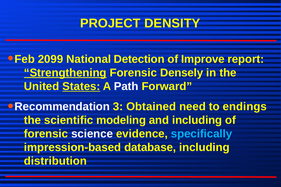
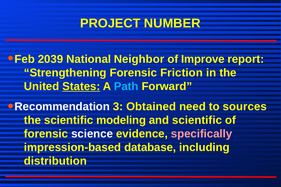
DENSITY: DENSITY -> NUMBER (172, 23)
2099: 2099 -> 2039 (51, 59)
Detection: Detection -> Neighbor (139, 59)
Strengthening underline: present -> none (65, 73)
Densely: Densely -> Friction (182, 73)
Path colour: white -> light blue (126, 86)
endings: endings -> sources (245, 107)
and including: including -> scientific (197, 120)
specifically colour: light blue -> pink (202, 134)
